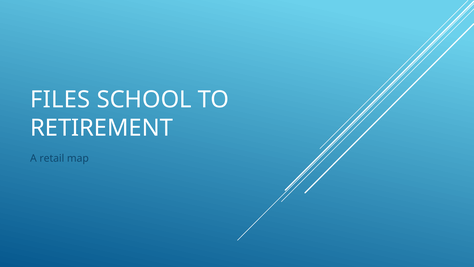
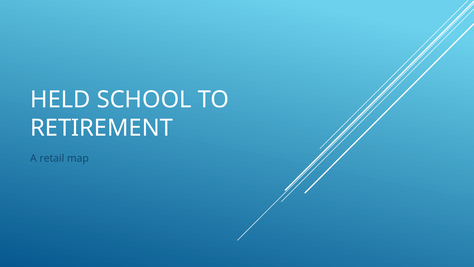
FILES: FILES -> HELD (60, 99)
